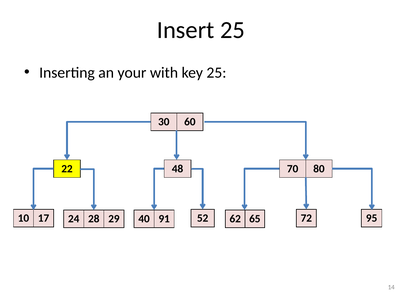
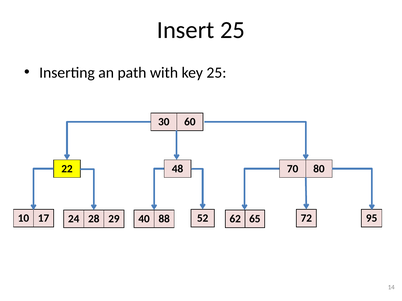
your: your -> path (132, 73)
91: 91 -> 88 (164, 219)
